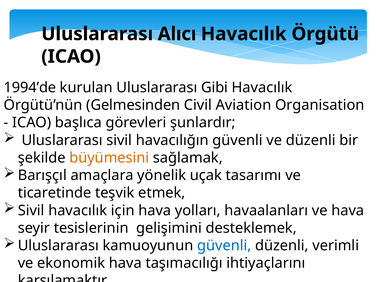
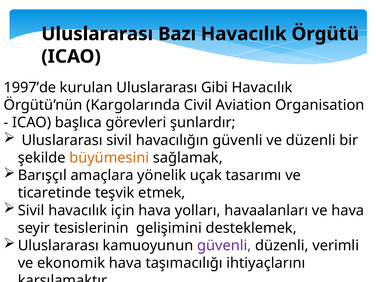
Alıcı: Alıcı -> Bazı (177, 34)
1994’de: 1994’de -> 1997’de (30, 88)
Gelmesinden: Gelmesinden -> Kargolarında (133, 105)
güvenli colour: blue -> purple (224, 246)
